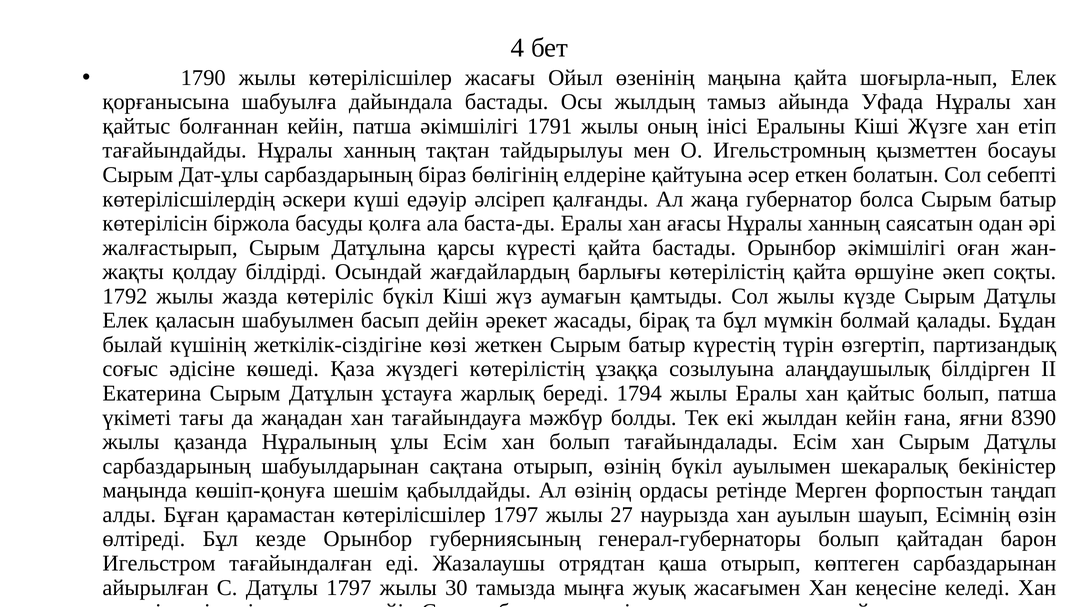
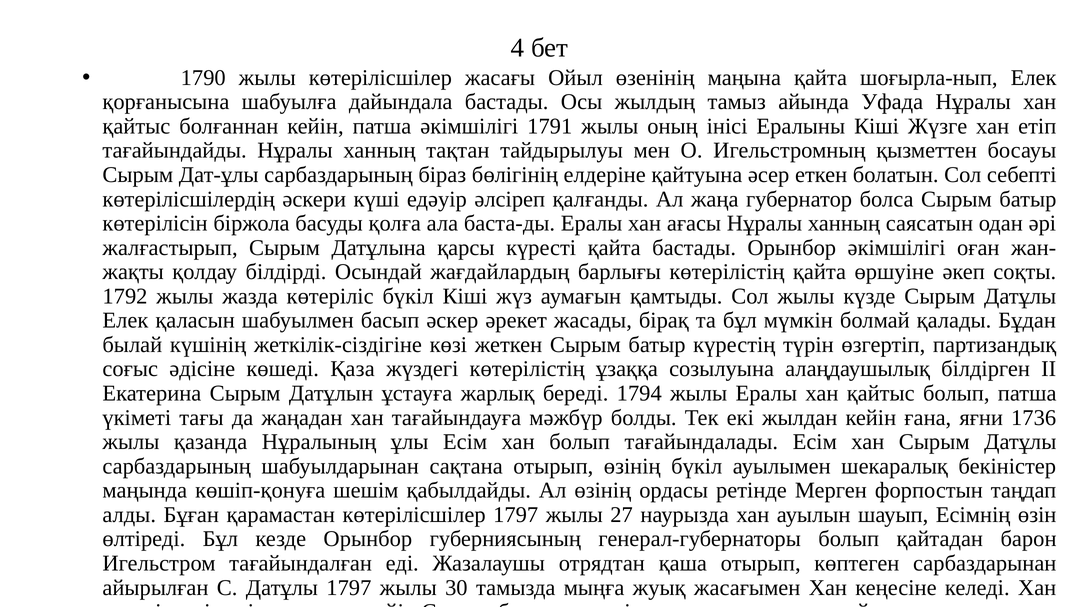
дейін: дейін -> әскер (452, 320)
8390: 8390 -> 1736 (1034, 418)
